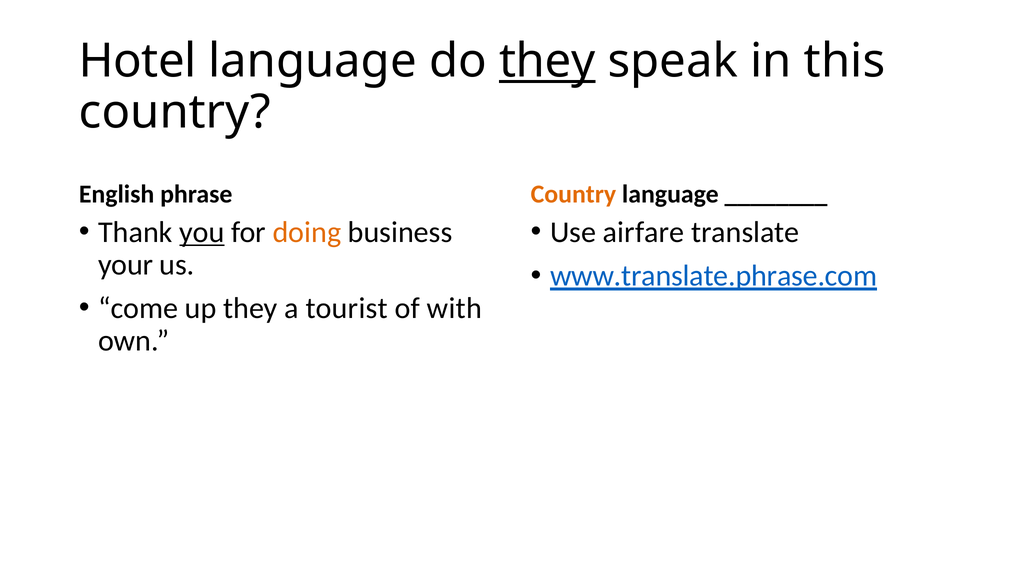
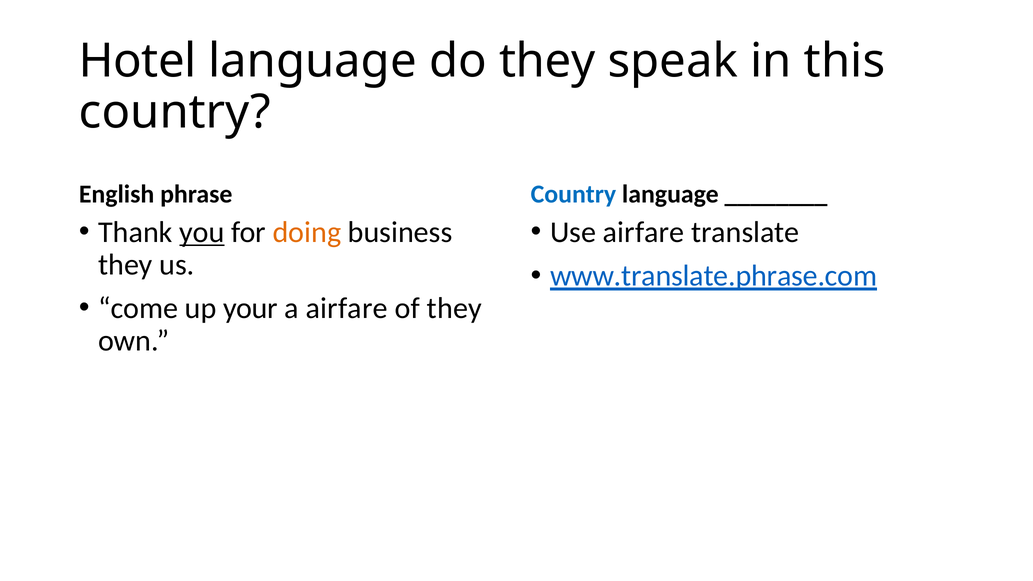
they underline: present -> none (547, 61)
Country colour: orange -> blue (573, 194)
your: your -> they (125, 265)
up they: they -> your (251, 308)
a tourist: tourist -> airfare (347, 308)
of with: with -> they (454, 308)
